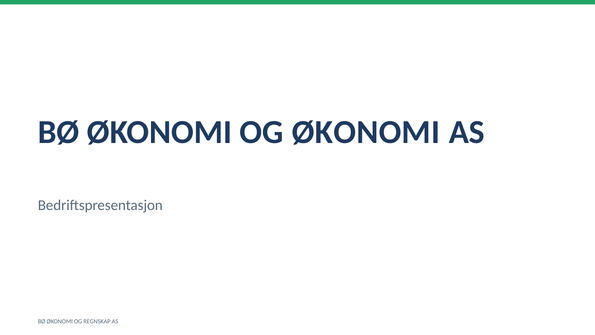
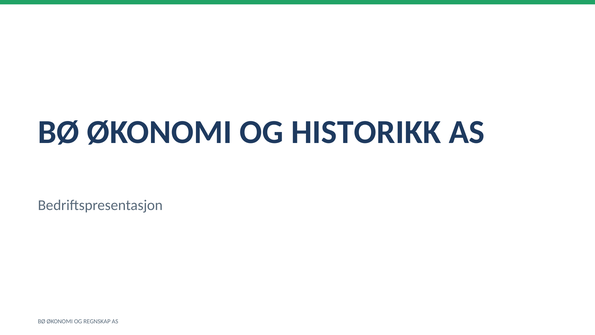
OG ØKONOMI: ØKONOMI -> HISTORIKK (366, 132)
